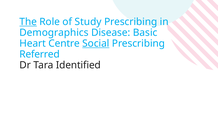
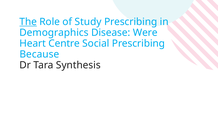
Basic: Basic -> Were (145, 33)
Social underline: present -> none (96, 43)
Referred: Referred -> Because (39, 54)
Identified: Identified -> Synthesis (78, 65)
